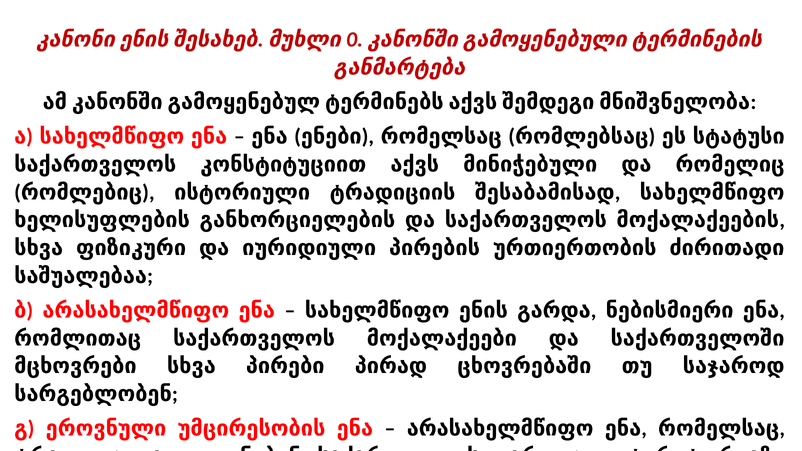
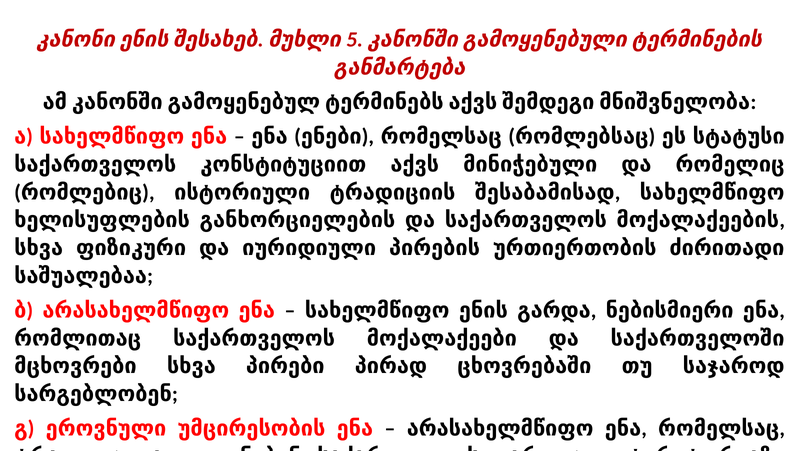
0: 0 -> 5 (355, 40)
